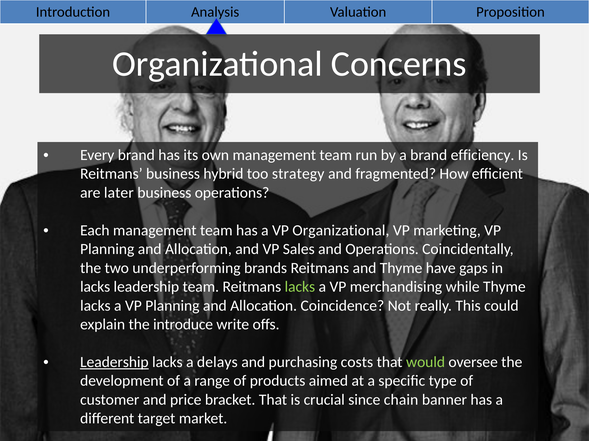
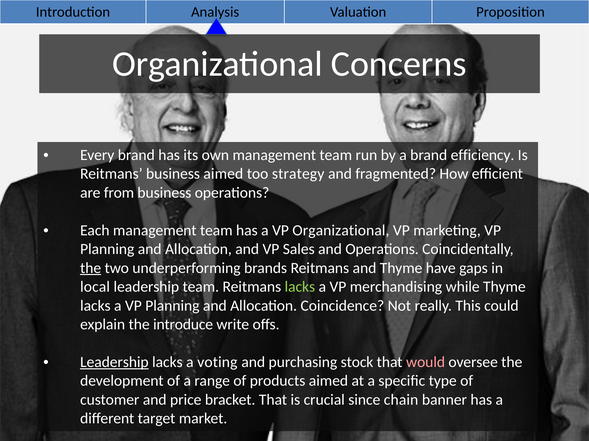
business hybrid: hybrid -> aimed (223, 174)
later: later -> from (119, 193)
the underline: none -> present (91, 268)
lacks: lacks -> local (95, 287)
delays: delays -> voting (217, 363)
costs: costs -> stock (357, 363)
would colour: light green -> pink (426, 363)
